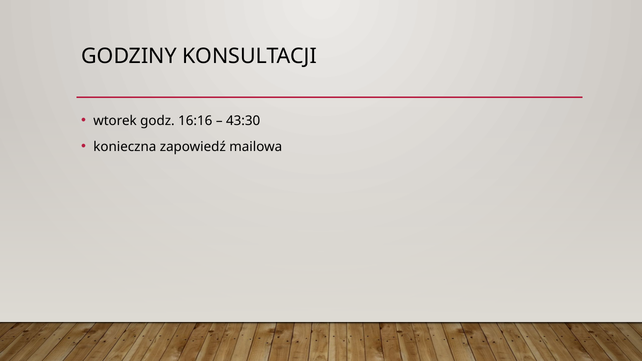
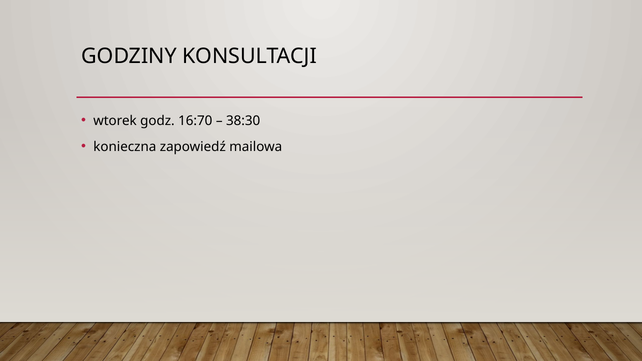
16:16: 16:16 -> 16:70 (195, 121)
43:30: 43:30 -> 38:30 (243, 121)
